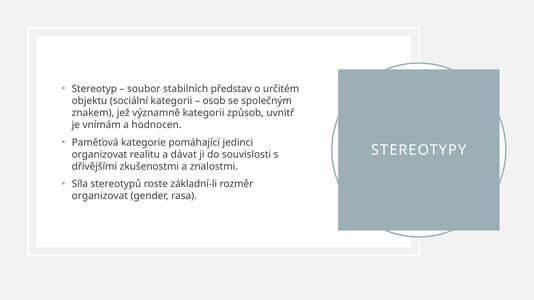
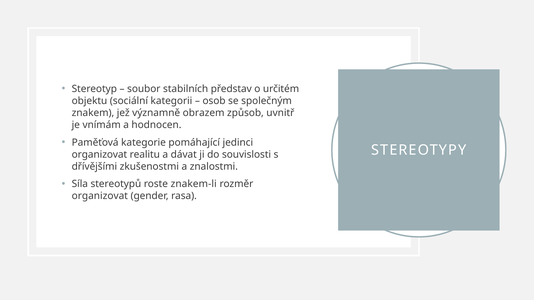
významně kategorii: kategorii -> obrazem (204, 113)
základní-li: základní-li -> znakem-li (194, 184)
